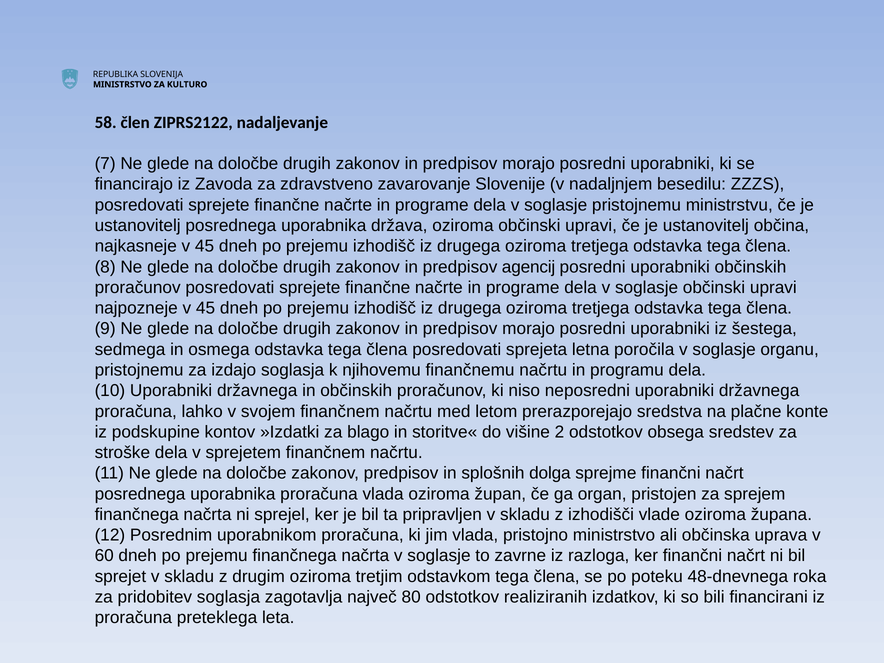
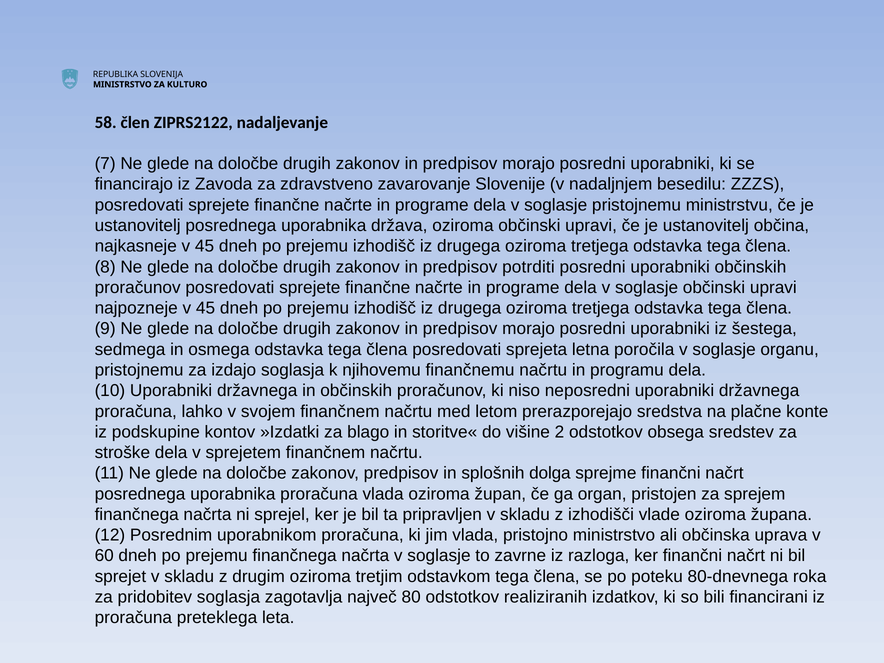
agencij: agencij -> potrditi (528, 267)
48-dnevnega: 48-dnevnega -> 80-dnevnega (738, 576)
